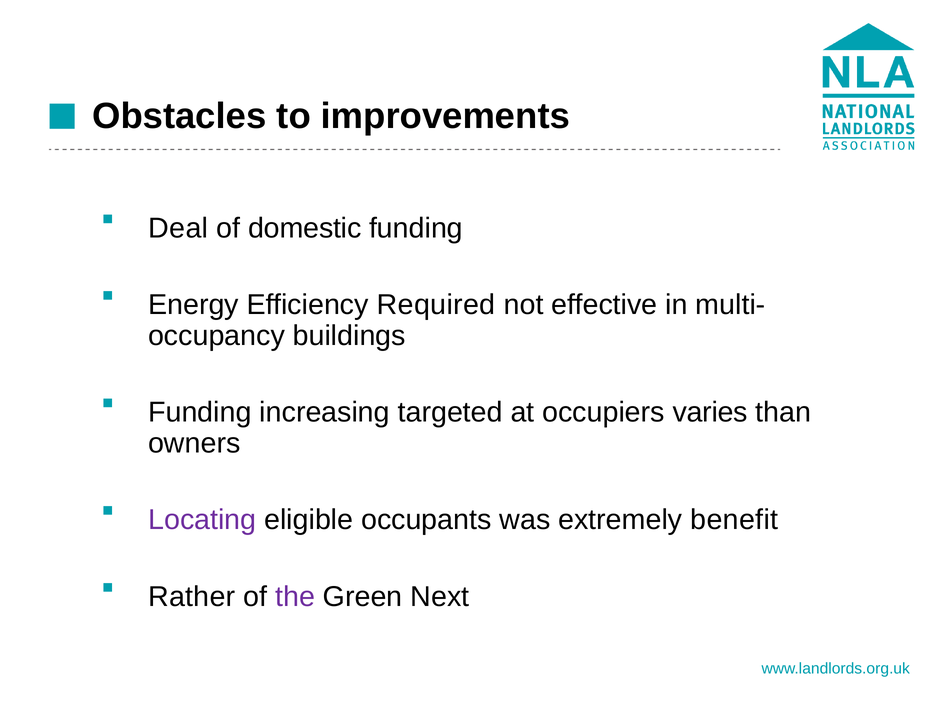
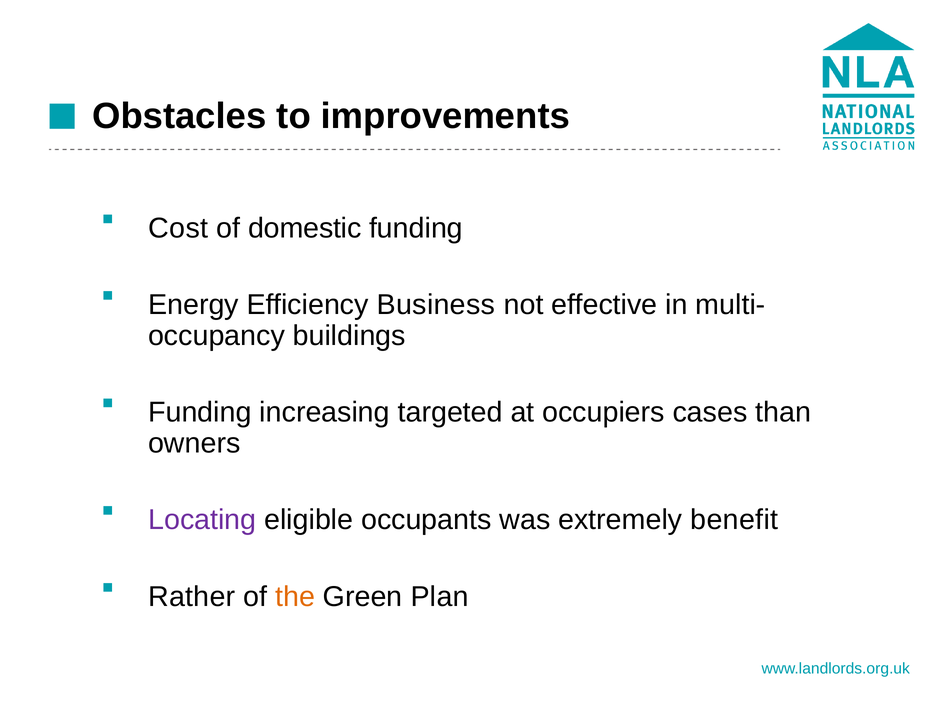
Deal: Deal -> Cost (178, 228)
Required: Required -> Business (436, 305)
varies: varies -> cases (710, 413)
the colour: purple -> orange (295, 597)
Next: Next -> Plan (440, 597)
